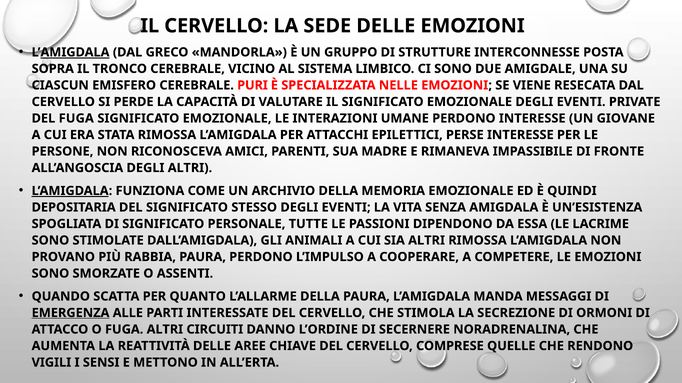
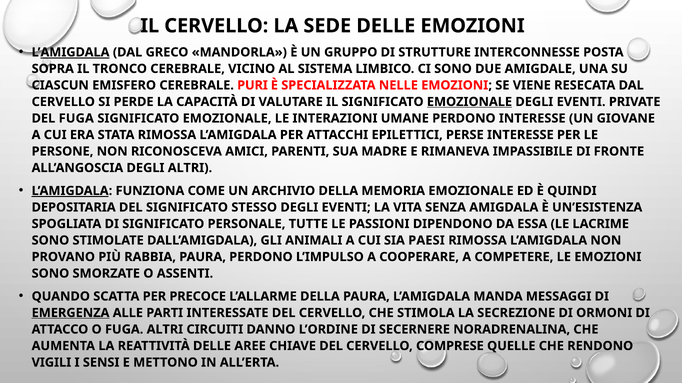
EMOZIONALE underline: none -> present (469, 102)
SIA ALTRI: ALTRI -> PAESI (427, 241)
QUANTO: QUANTO -> PRECOCE (198, 297)
